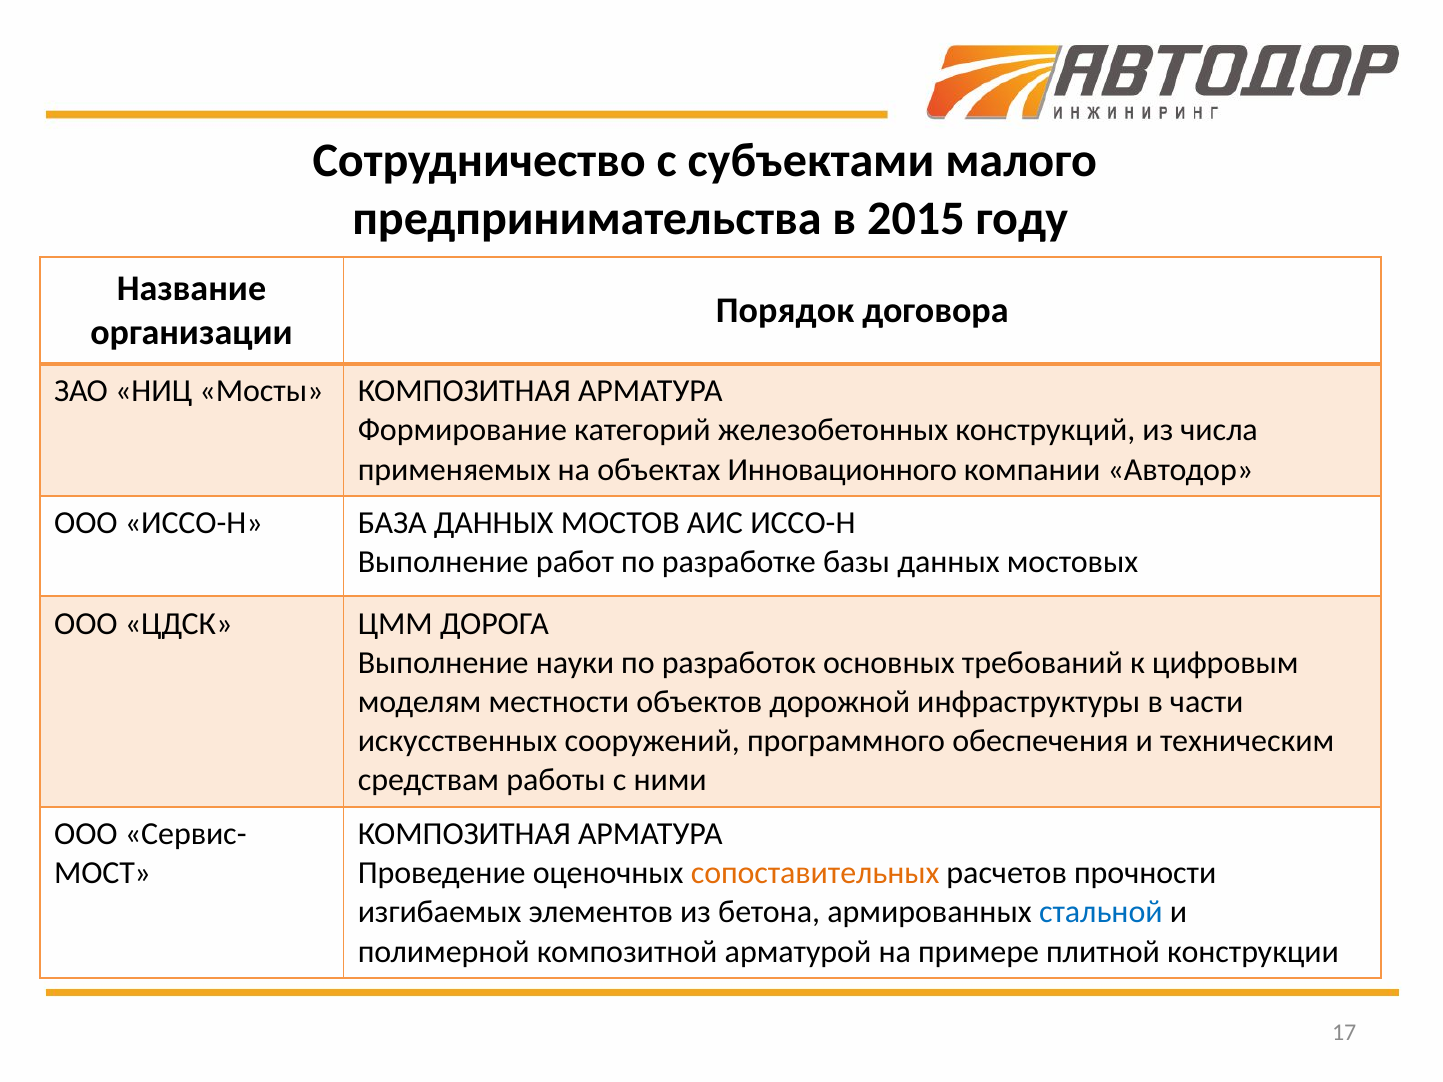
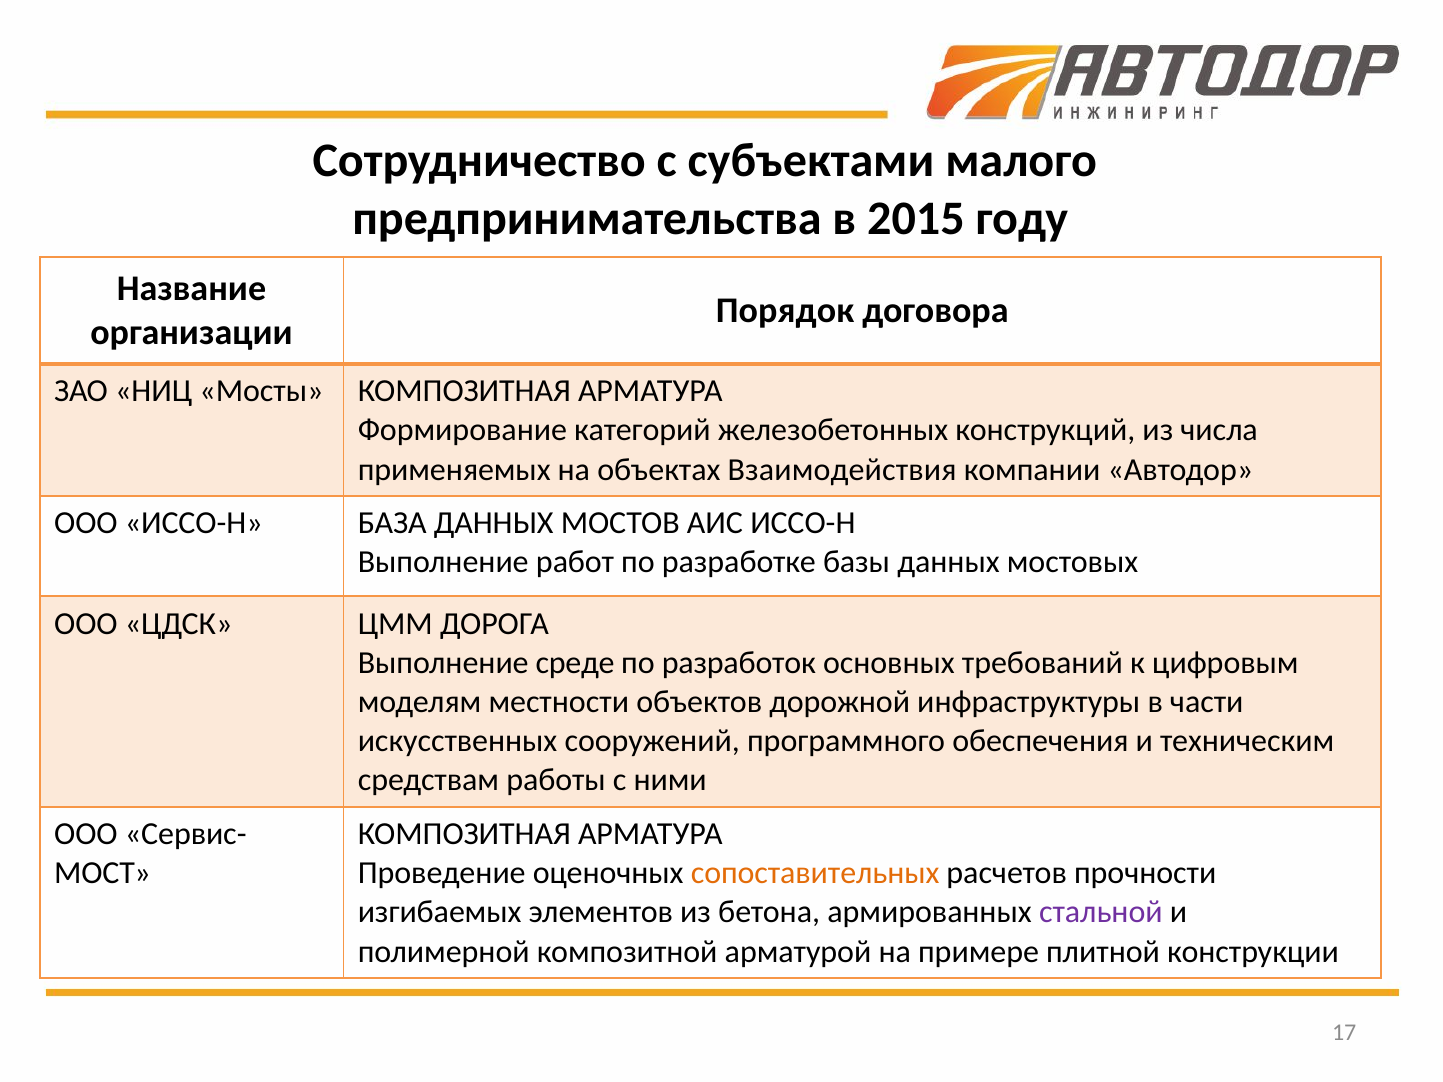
Инновационного: Инновационного -> Взаимодействия (842, 470)
науки: науки -> среде (575, 663)
стальной colour: blue -> purple (1101, 913)
